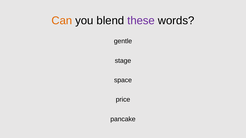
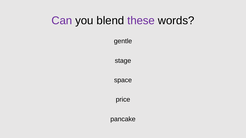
Can colour: orange -> purple (62, 21)
